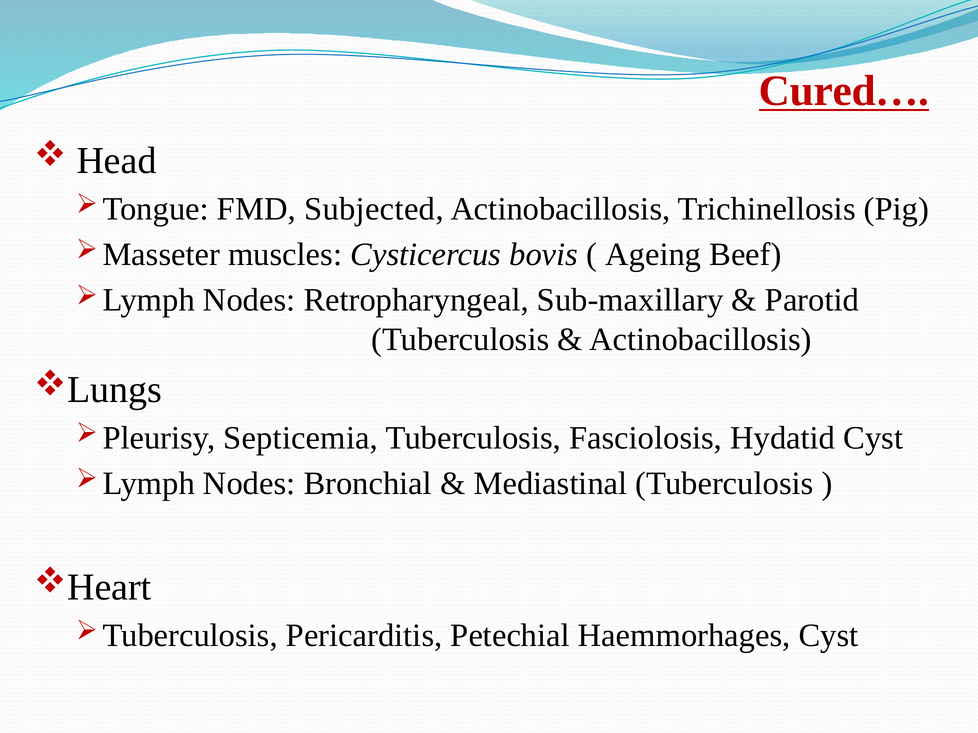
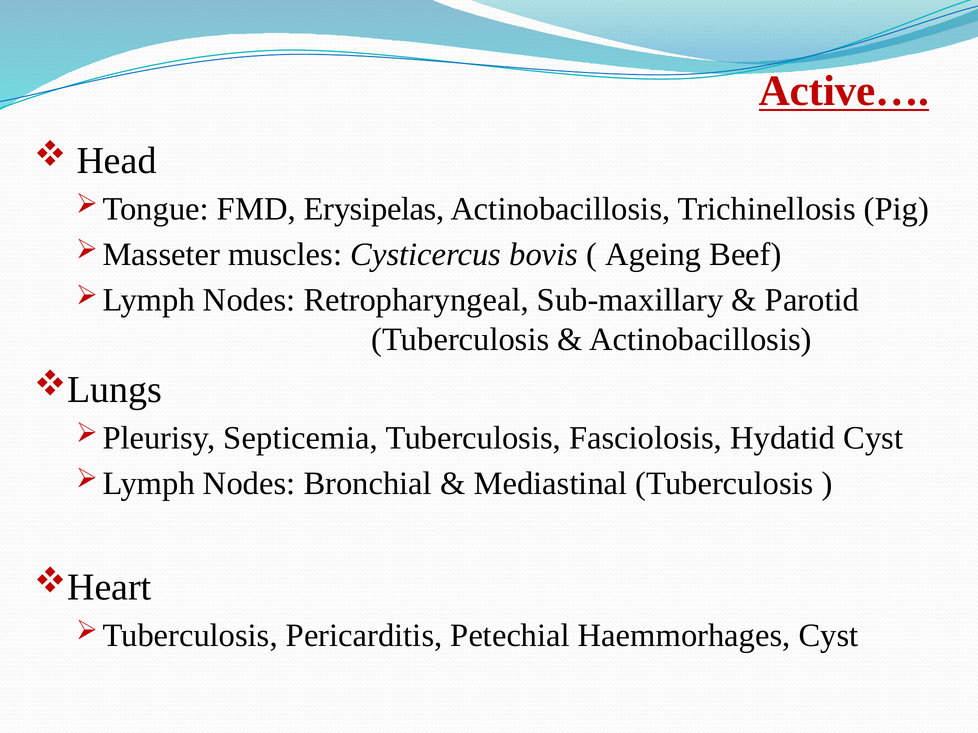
Cured…: Cured… -> Active… (844, 91)
Subjected: Subjected -> Erysipelas (374, 209)
